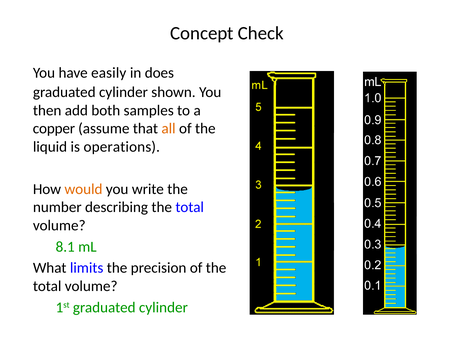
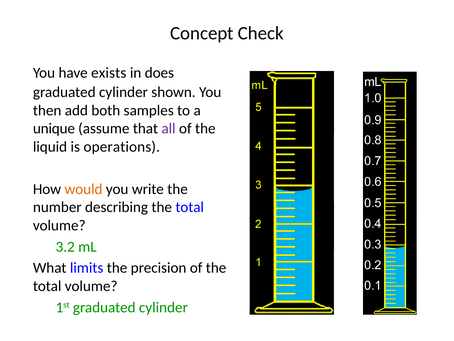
easily: easily -> exists (109, 73)
copper: copper -> unique (54, 128)
all colour: orange -> purple (169, 128)
8.1: 8.1 -> 3.2 (65, 246)
